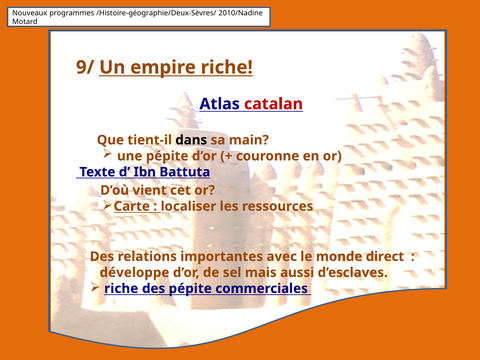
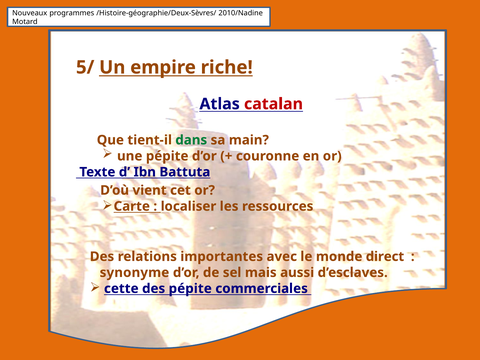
9/: 9/ -> 5/ (85, 67)
dans colour: black -> green (191, 140)
développe: développe -> synonyme (134, 273)
riche: riche -> cette (121, 289)
